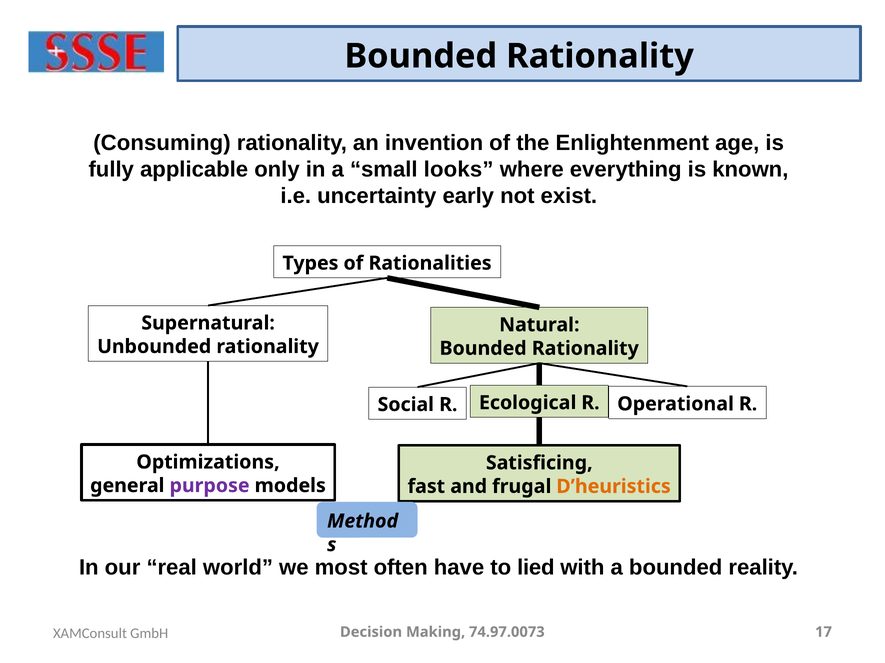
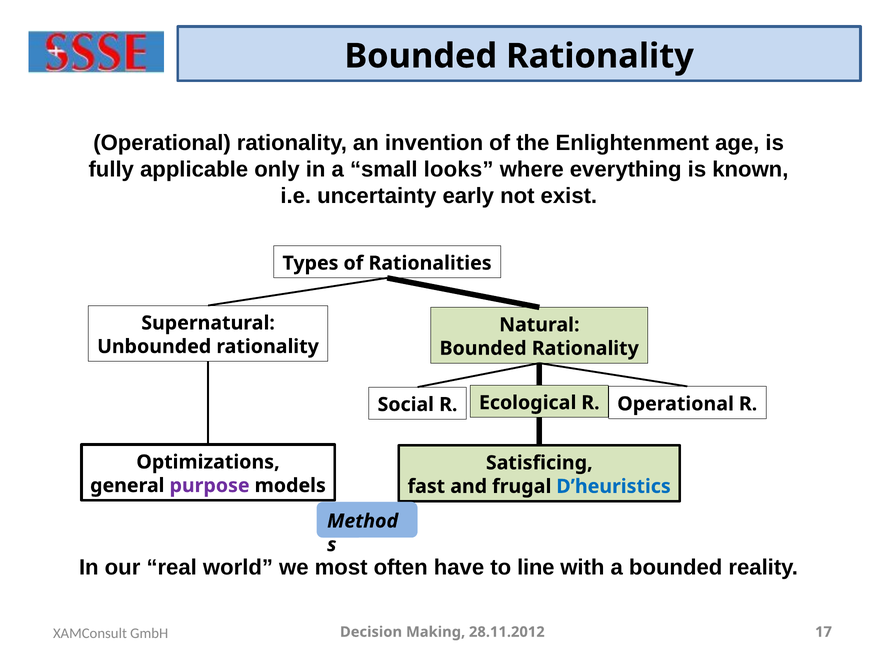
Consuming: Consuming -> Operational (162, 143)
D’heuristics colour: orange -> blue (614, 487)
lied: lied -> line (536, 568)
74.97.0073: 74.97.0073 -> 28.11.2012 (507, 633)
